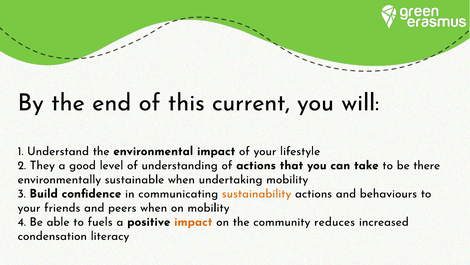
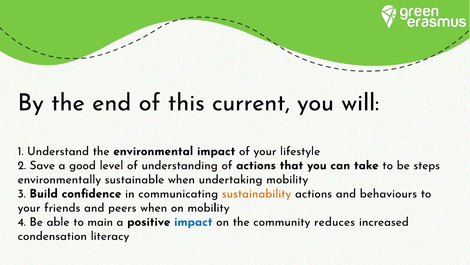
They: They -> Save (42, 165)
there: there -> steps (427, 165)
fuels: fuels -> main (100, 221)
impact colour: orange -> blue (193, 221)
